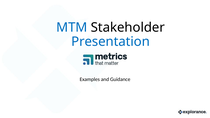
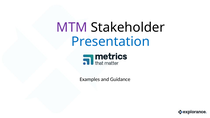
MTM colour: blue -> purple (72, 28)
